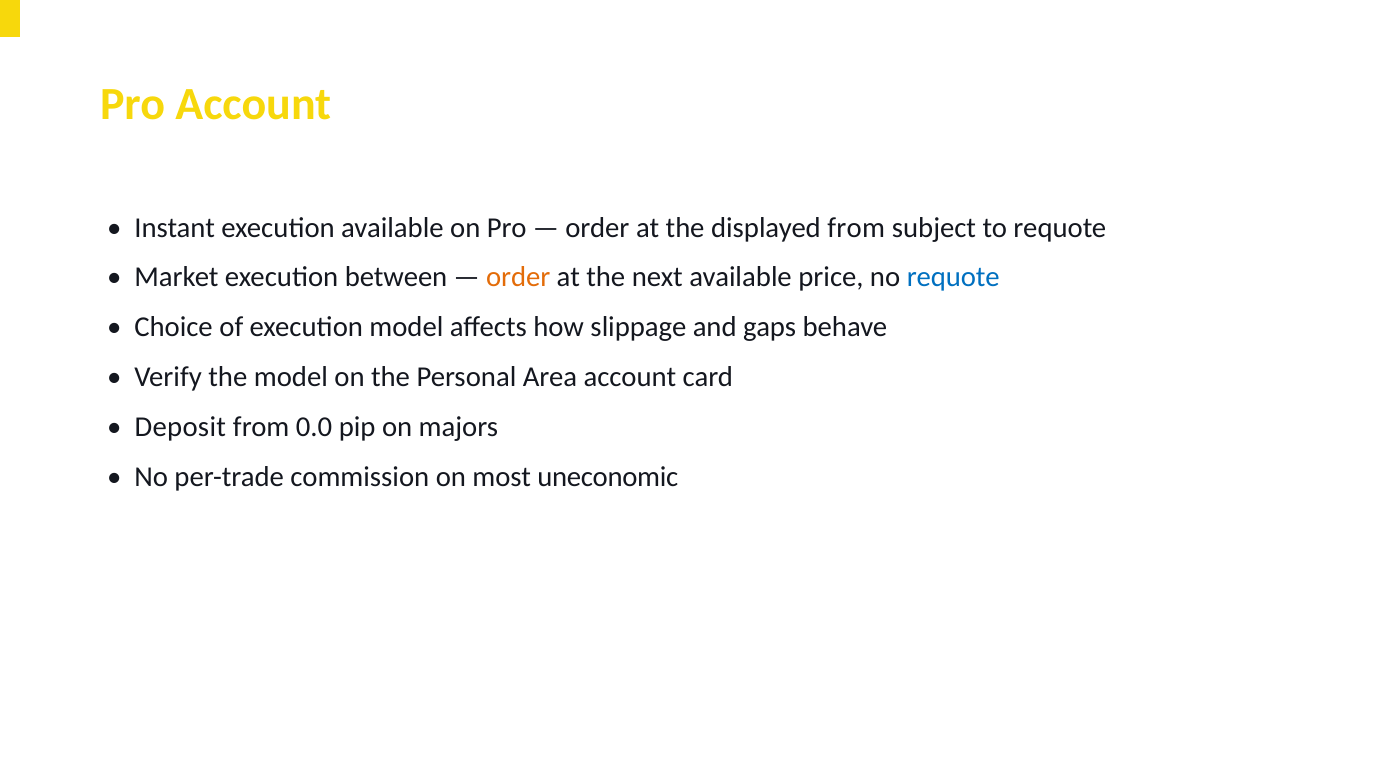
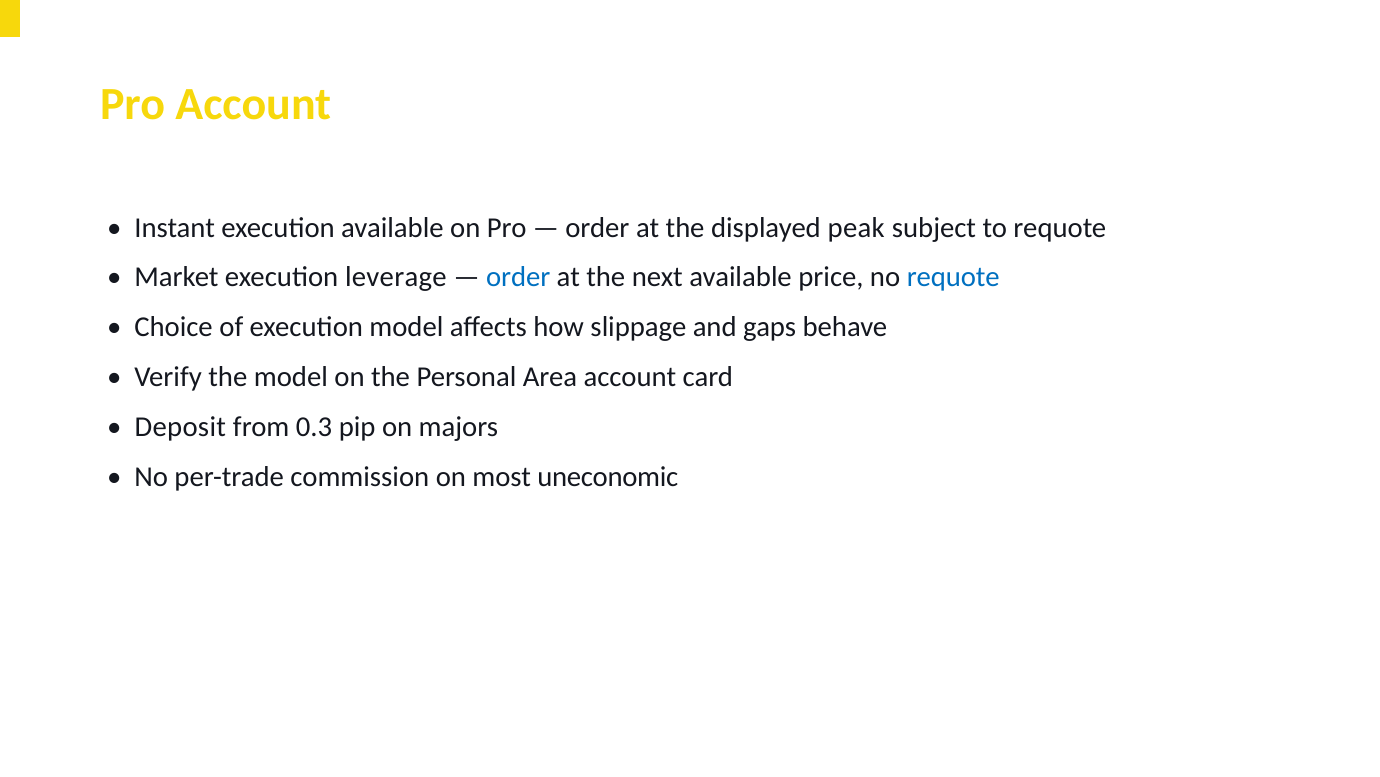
displayed from: from -> peak (856, 227)
between: between -> leverage (396, 277)
order colour: orange -> blue (518, 277)
0.0: 0.0 -> 0.3 (314, 427)
